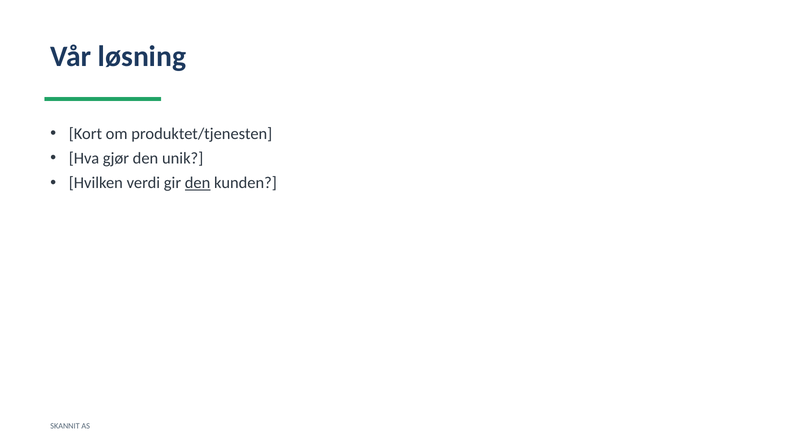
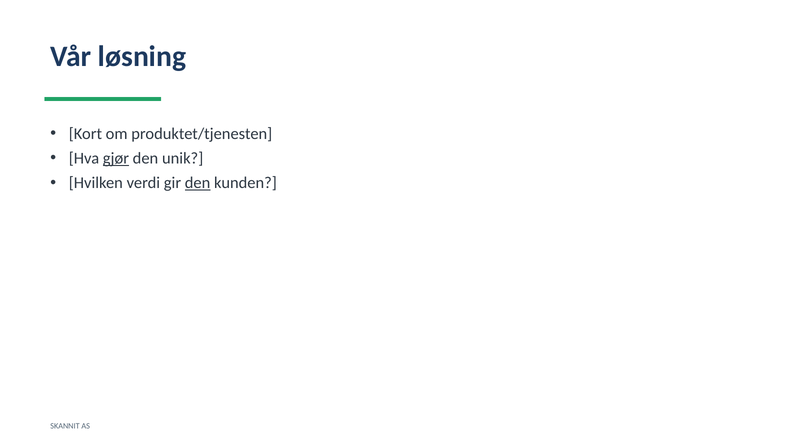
gjør underline: none -> present (116, 159)
